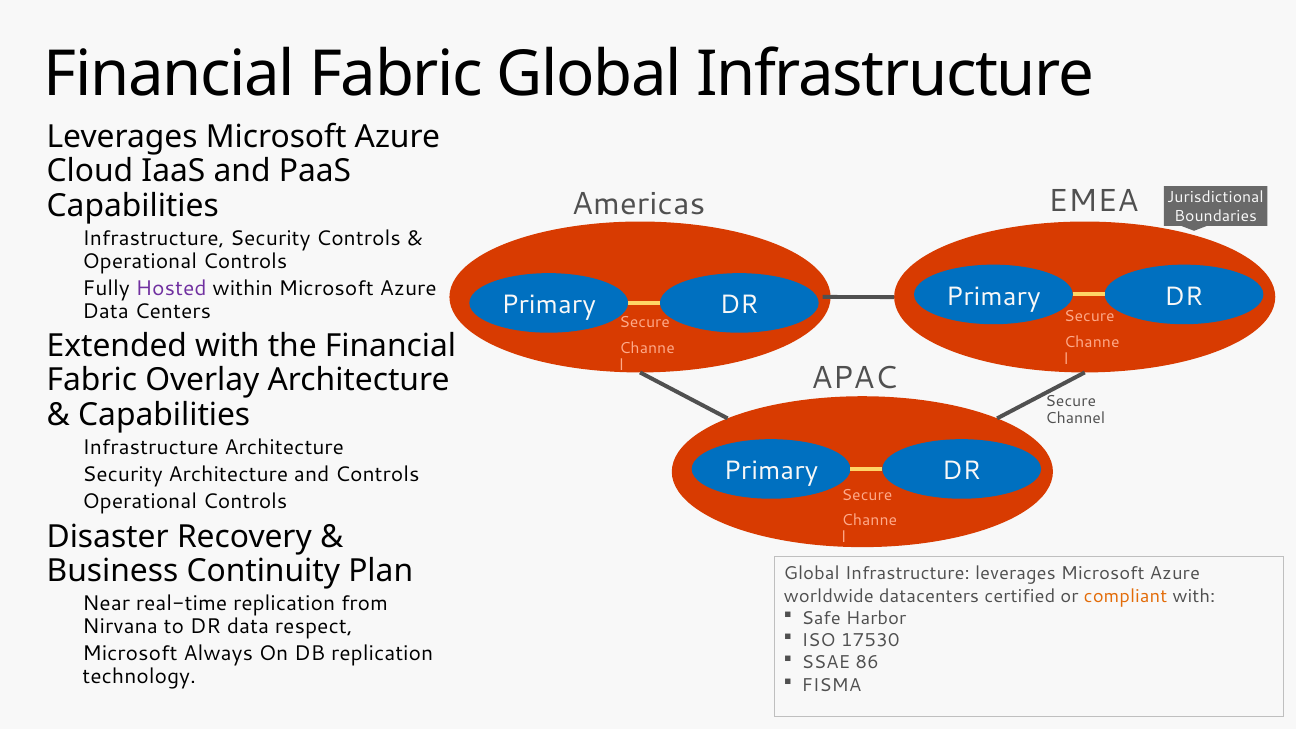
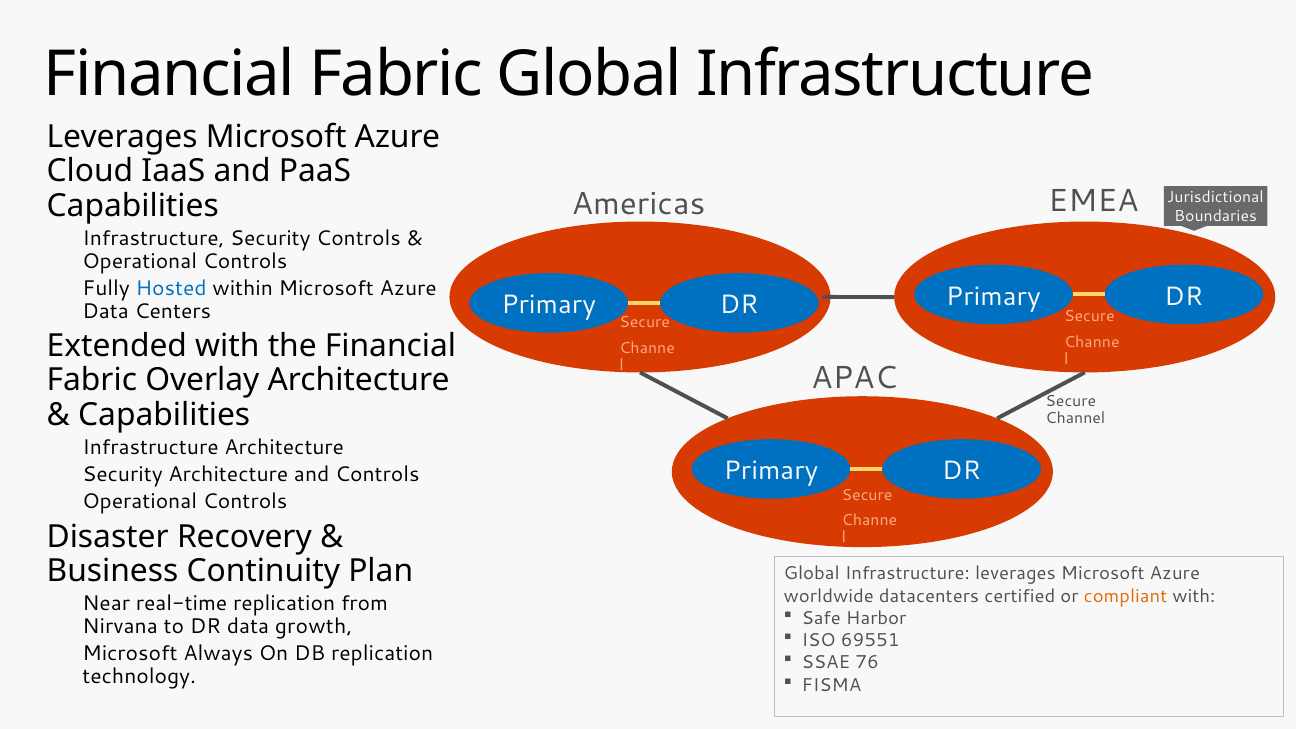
Hosted colour: purple -> blue (171, 288)
respect: respect -> growth (314, 627)
17530: 17530 -> 69551 (870, 640)
86: 86 -> 76 (867, 663)
